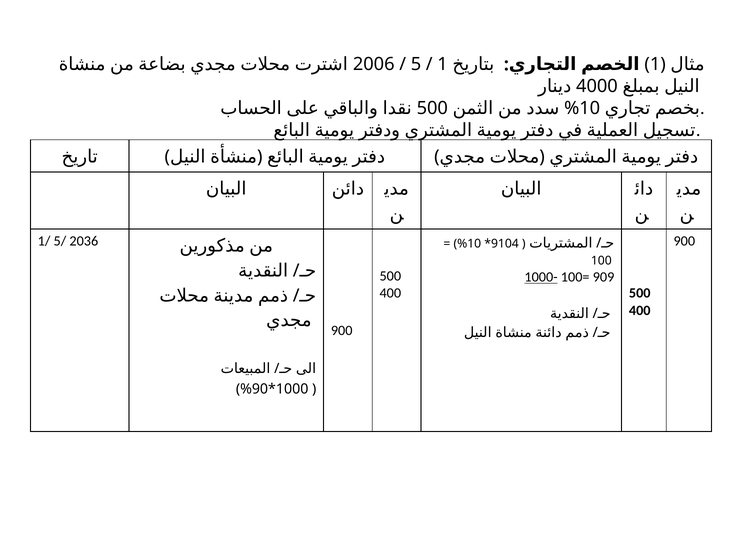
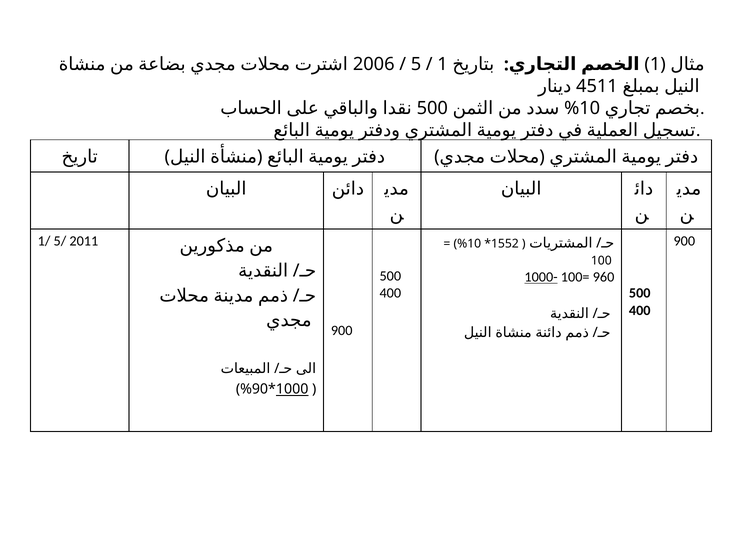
4000: 4000 -> 4511 (597, 86)
2036: 2036 -> 2011 (84, 242)
9104: 9104 -> 1552 (505, 244)
909: 909 -> 960 (604, 277)
1000 underline: none -> present (292, 390)
